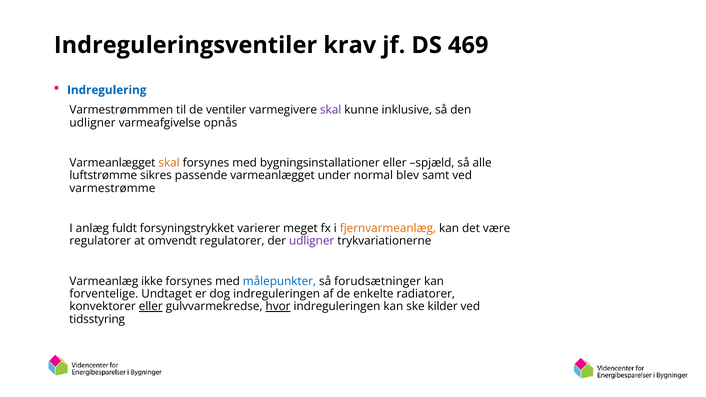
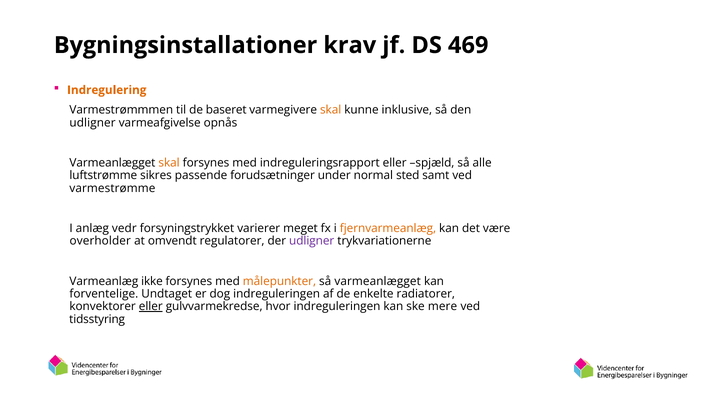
Indreguleringsventiler: Indreguleringsventiler -> Bygningsinstallationer (186, 45)
Indregulering colour: blue -> orange (107, 90)
ventiler: ventiler -> baseret (226, 110)
skal colour: purple -> orange (331, 110)
bygningsinstallationer: bygningsinstallationer -> indreguleringsrapport (320, 163)
passende varmeanlægget: varmeanlægget -> forudsætninger (273, 176)
blev: blev -> sted (408, 176)
fuldt: fuldt -> vedr (124, 228)
regulatorer: regulatorer -> overholder (100, 241)
målepunkter colour: blue -> orange (279, 281)
så forudsætninger: forudsætninger -> varmeanlægget (378, 281)
hvor underline: present -> none (278, 307)
kilder: kilder -> mere (443, 307)
